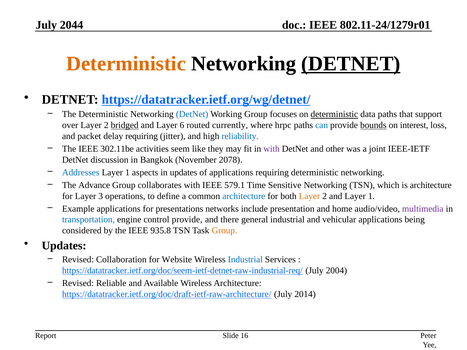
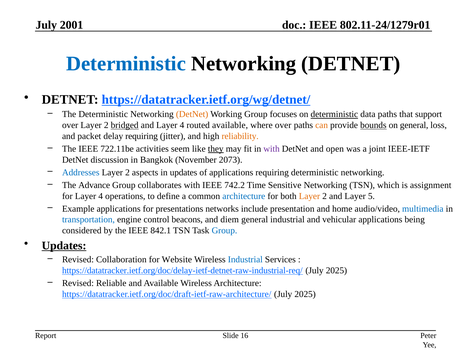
2044: 2044 -> 2001 (72, 25)
Deterministic colour: orange -> blue (126, 64)
DETNET underline: present -> none (351, 64)
DetNet colour: blue -> orange (192, 114)
and Layer 6: 6 -> 4 (182, 125)
routed currently: currently -> available (230, 125)
where hrpc: hrpc -> over (283, 125)
can colour: blue -> orange (322, 125)
on interest: interest -> general (414, 125)
reliability colour: blue -> orange (240, 136)
302.11be: 302.11be -> 722.11be (117, 149)
they underline: none -> present (216, 149)
other: other -> open (335, 149)
2078: 2078 -> 2073 (231, 160)
1: 1 -> 2 (127, 173)
579.1: 579.1 -> 742.2 (235, 185)
is architecture: architecture -> assignment (431, 185)
for Layer 3: 3 -> 4 (101, 196)
and Layer 1: 1 -> 5 (371, 196)
multimedia colour: purple -> blue (423, 209)
control provide: provide -> beacons (187, 220)
there: there -> diem (230, 220)
935.8: 935.8 -> 842.1 (161, 231)
Group colour: orange -> blue (224, 231)
Updates underline: none -> present (64, 246)
https://datatracker.ietf.org/doc/seem-ietf-detnet-raw-industrial-req/: https://datatracker.ietf.org/doc/seem-ietf-detnet-raw-industrial-req/ -> https://datatracker.ietf.org/doc/delay-ietf-detnet-raw-industrial-req/ (182, 271)
2004: 2004 -> 2025 (336, 271)
https://datatracker.ietf.org/doc/draft-ietf-raw-architecture/ July 2014: 2014 -> 2025 (305, 294)
